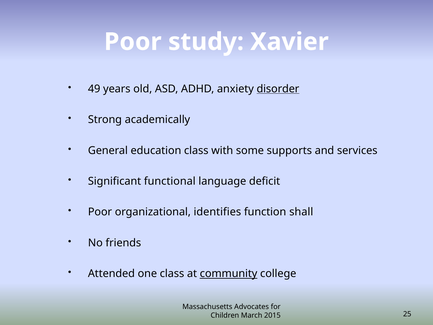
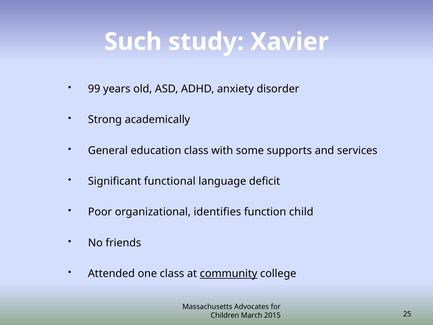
Poor: Poor -> Such (133, 42)
49: 49 -> 99 (94, 89)
disorder underline: present -> none (278, 89)
shall: shall -> child (301, 212)
